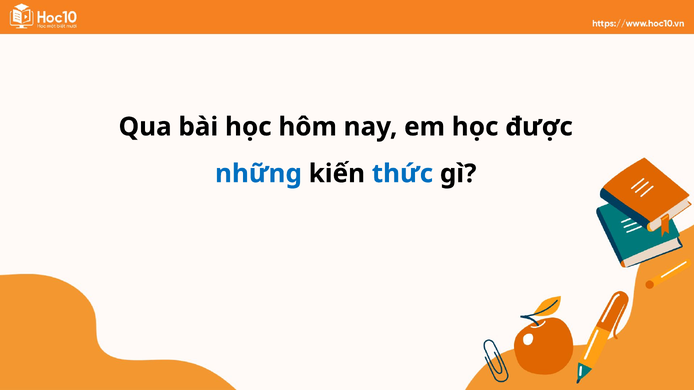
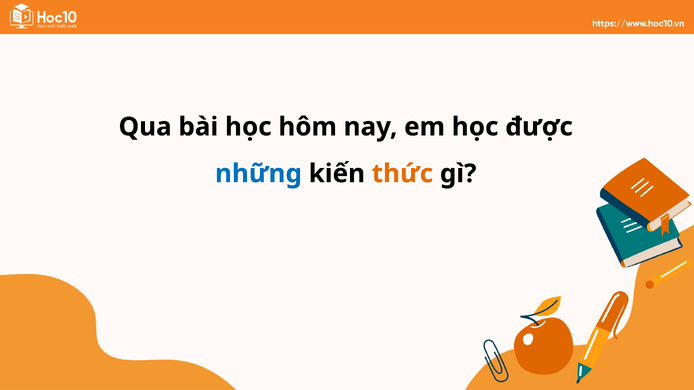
thức colour: blue -> orange (402, 174)
